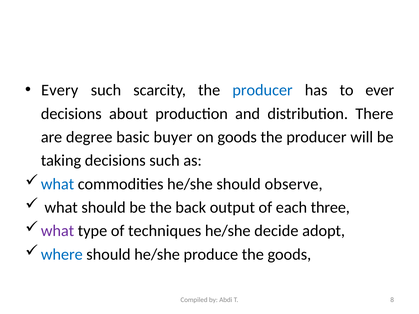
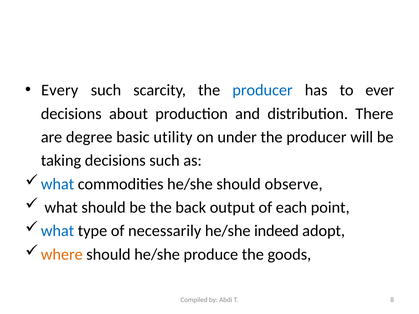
buyer: buyer -> utility (173, 137)
on goods: goods -> under (237, 137)
three: three -> point (330, 208)
what colour: purple -> blue (58, 231)
techniques: techniques -> necessarily (165, 231)
decide: decide -> indeed (276, 231)
where colour: blue -> orange (62, 255)
